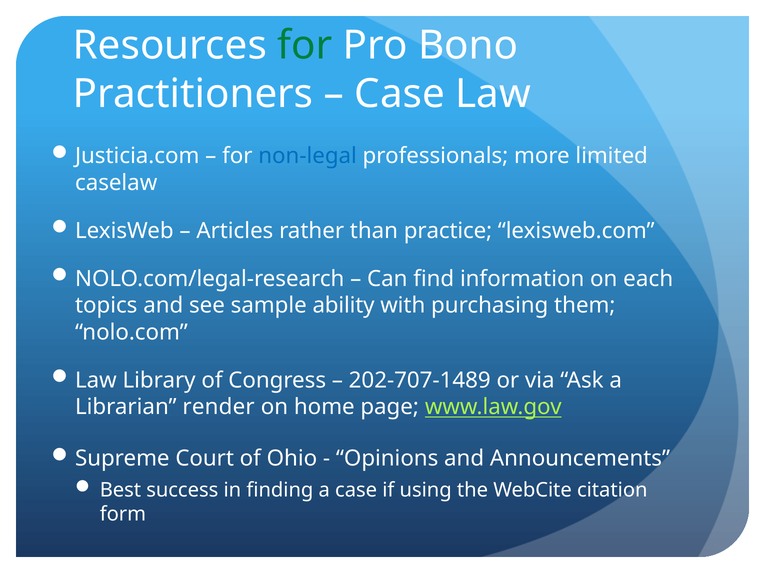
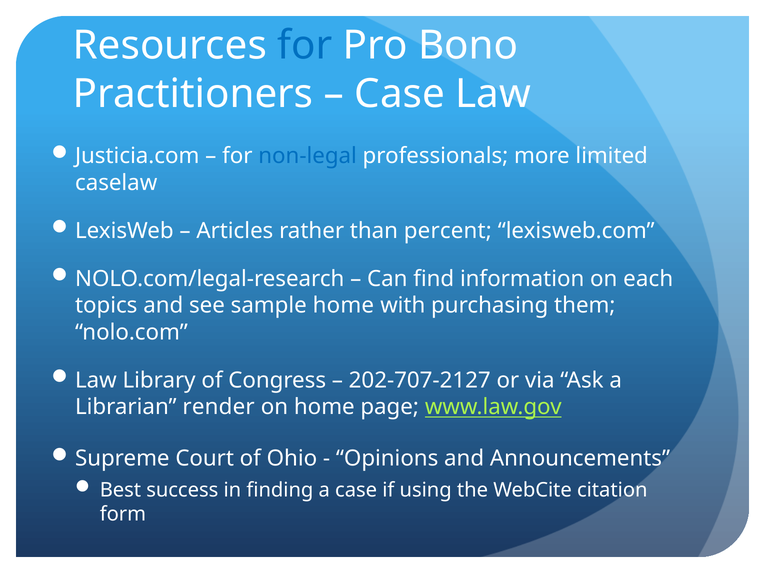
for colour: green -> blue (305, 46)
practice: practice -> percent (448, 231)
sample ability: ability -> home (343, 306)
202-707-1489: 202-707-1489 -> 202-707-2127 (420, 381)
